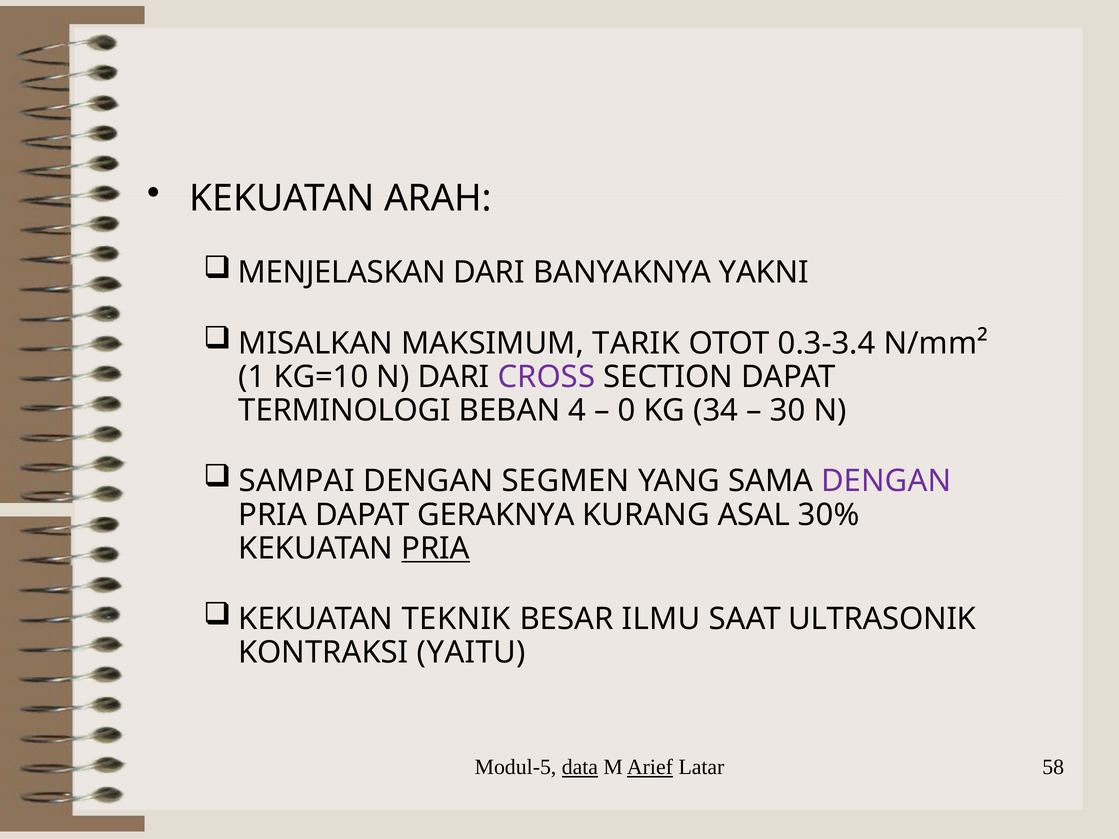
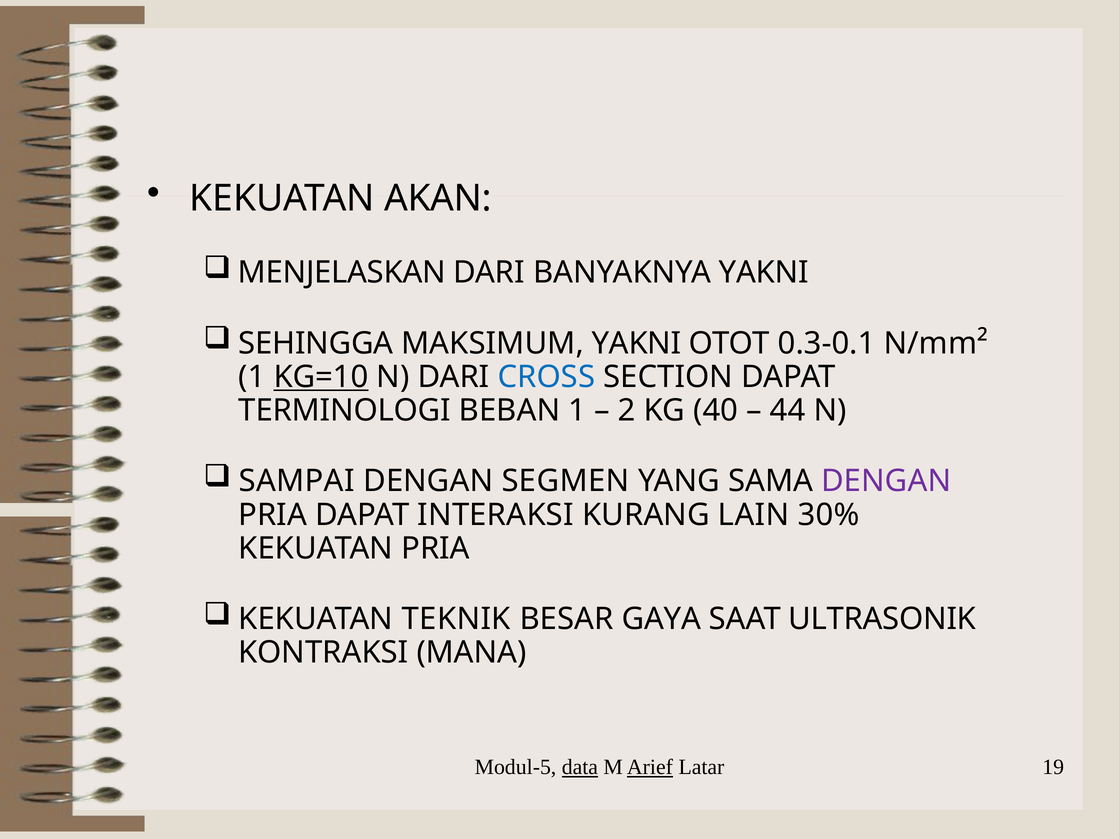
ARAH: ARAH -> AKAN (438, 198)
MISALKAN: MISALKAN -> SEHINGGA (316, 343)
MAKSIMUM TARIK: TARIK -> YAKNI (637, 343)
0.3-3.4: 0.3-3.4 -> 0.3-0.1 (827, 343)
KG=10 underline: none -> present (321, 377)
CROSS colour: purple -> blue (546, 377)
BEBAN 4: 4 -> 1 (577, 411)
0: 0 -> 2 (627, 411)
34: 34 -> 40 (716, 411)
30: 30 -> 44 (788, 411)
GERAKNYA: GERAKNYA -> INTERAKSI (496, 515)
ASAL: ASAL -> LAIN (754, 515)
PRIA underline: present -> none (436, 548)
ILMU: ILMU -> GAYA (661, 619)
YAITU: YAITU -> MANA (471, 653)
58: 58 -> 19 (1053, 768)
